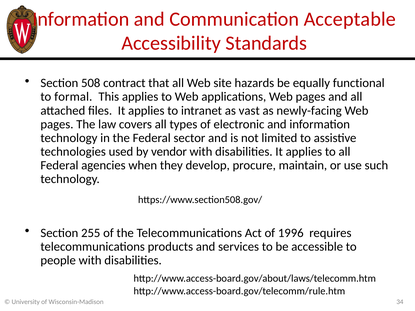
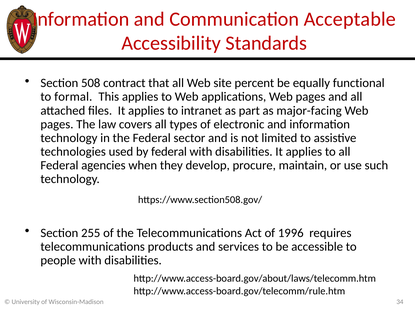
hazards: hazards -> percent (254, 83)
vast: vast -> part (249, 111)
newly-facing: newly-facing -> major-facing (309, 111)
by vendor: vendor -> federal (169, 152)
